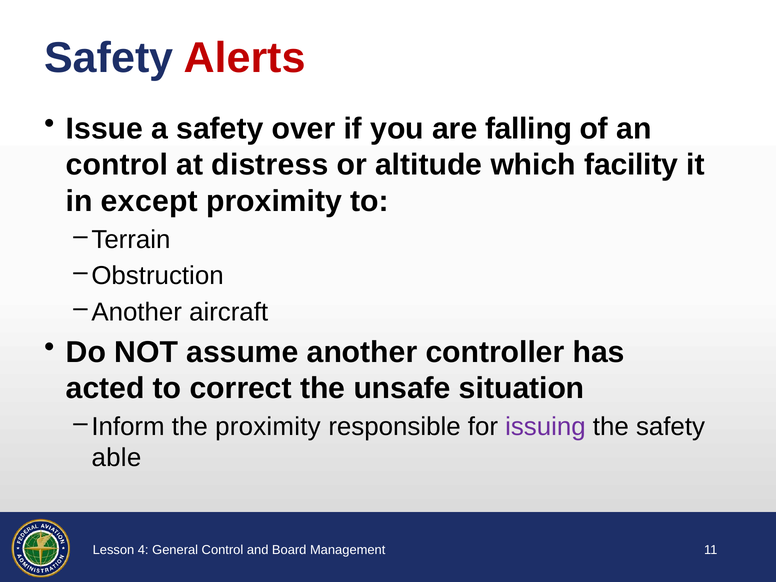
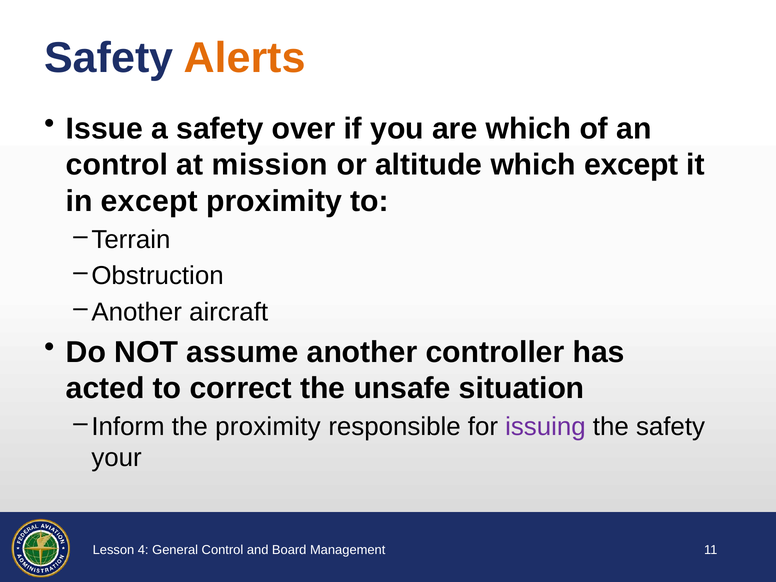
Alerts colour: red -> orange (245, 58)
are falling: falling -> which (528, 129)
distress: distress -> mission (270, 165)
which facility: facility -> except (631, 165)
able: able -> your (117, 458)
